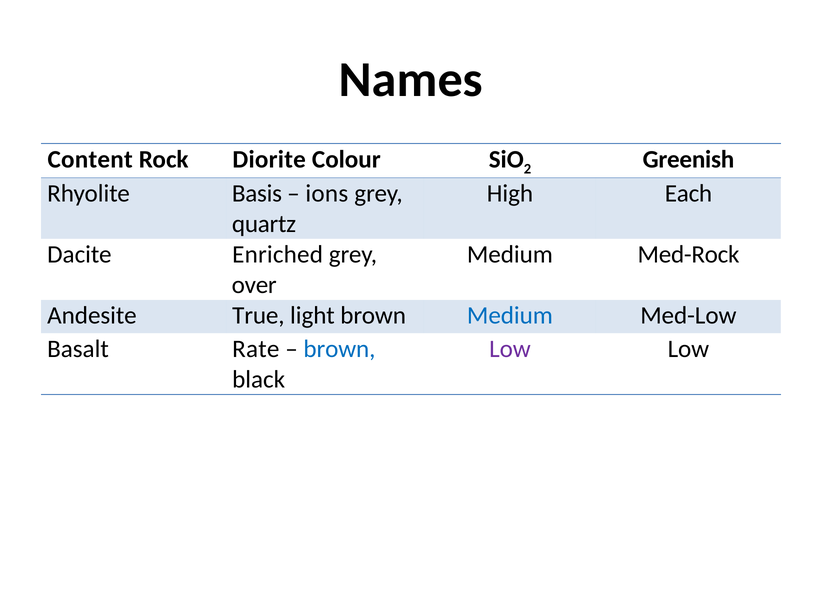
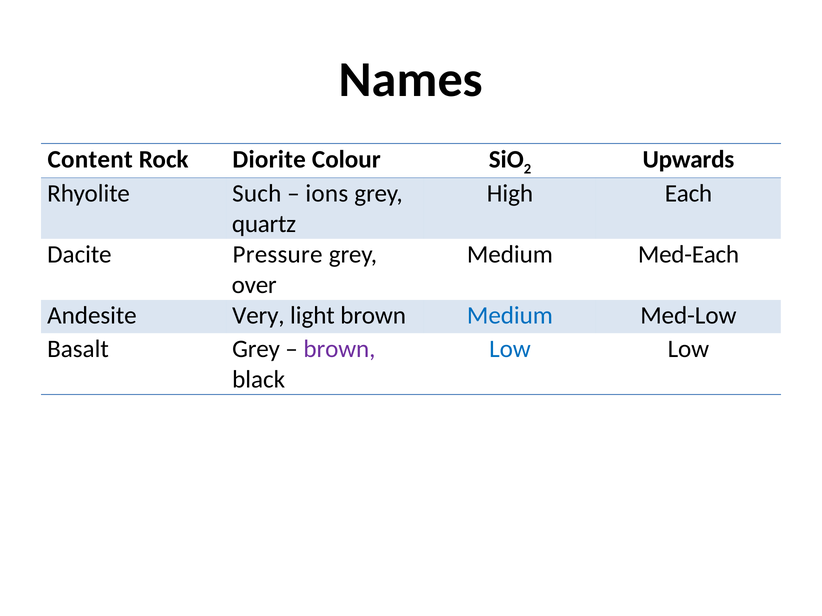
Greenish: Greenish -> Upwards (688, 159)
Basis: Basis -> Such (257, 193)
Enriched: Enriched -> Pressure (278, 255)
Med-Rock: Med-Rock -> Med-Each (689, 255)
True: True -> Very (258, 316)
Basalt Rate: Rate -> Grey (256, 349)
brown colour: blue -> purple (339, 349)
Low colour: purple -> blue (510, 349)
